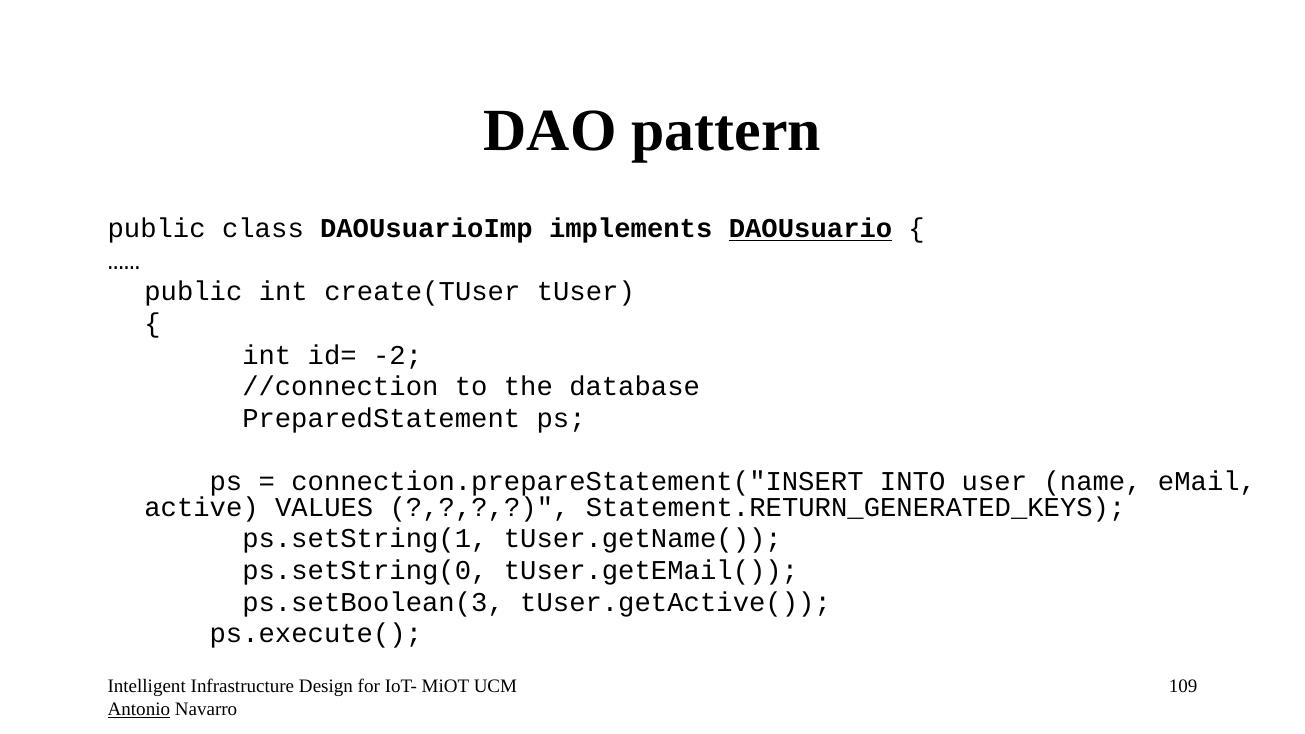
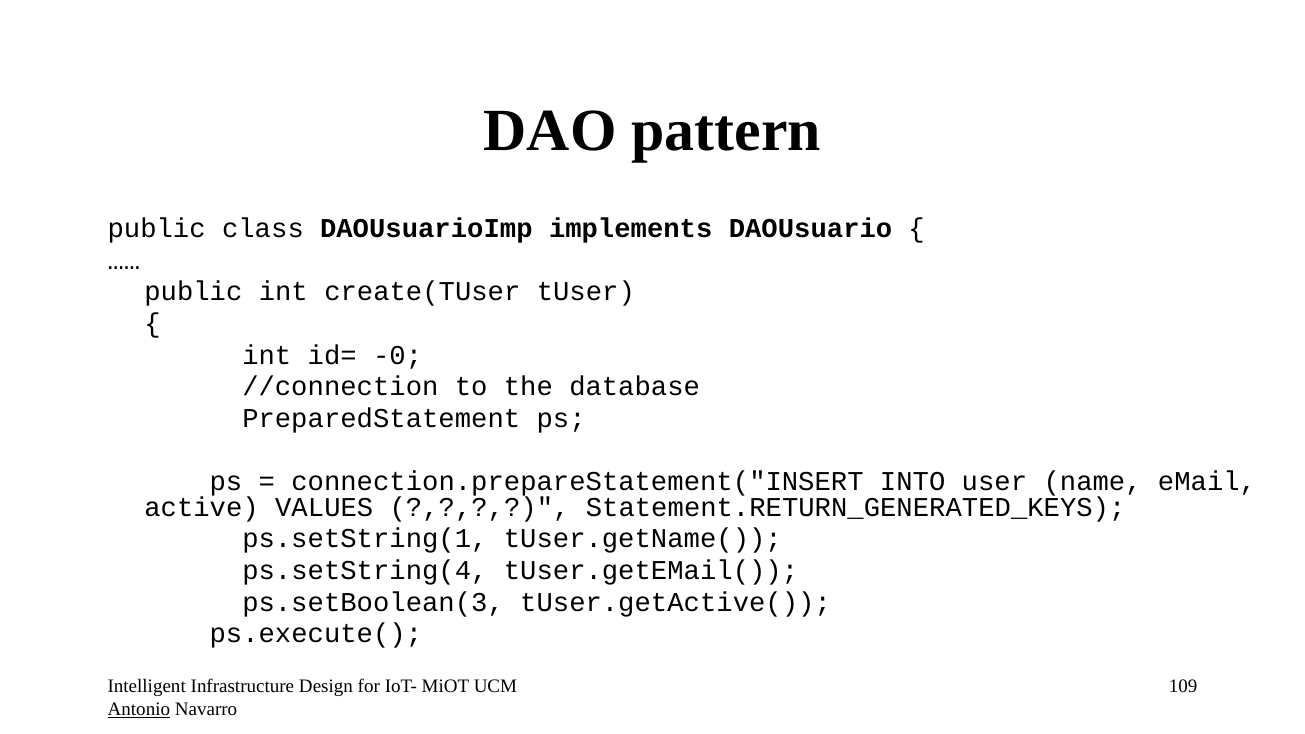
DAOUsuario underline: present -> none (811, 229)
-2: -2 -> -0 (398, 355)
ps.setString(0: ps.setString(0 -> ps.setString(4 (365, 571)
